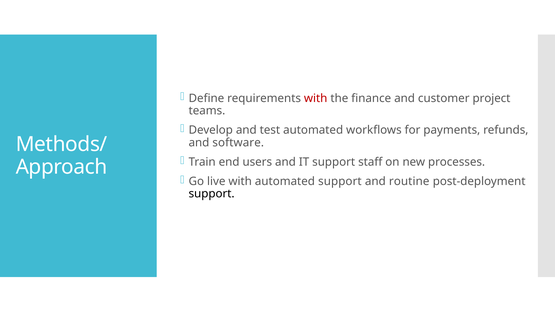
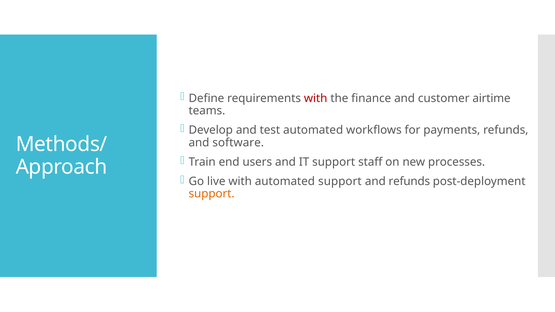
project: project -> airtime (492, 98)
and routine: routine -> refunds (409, 181)
support colour: black -> orange (212, 194)
